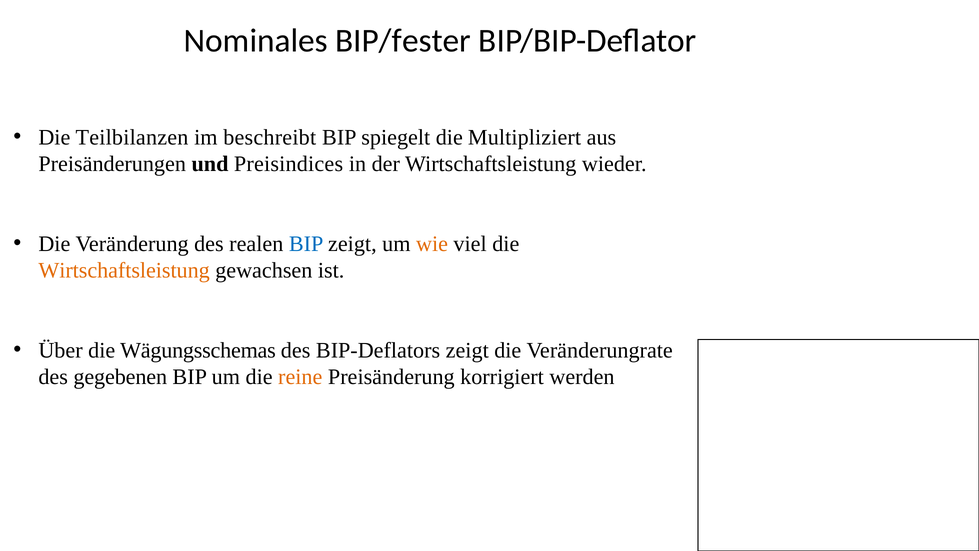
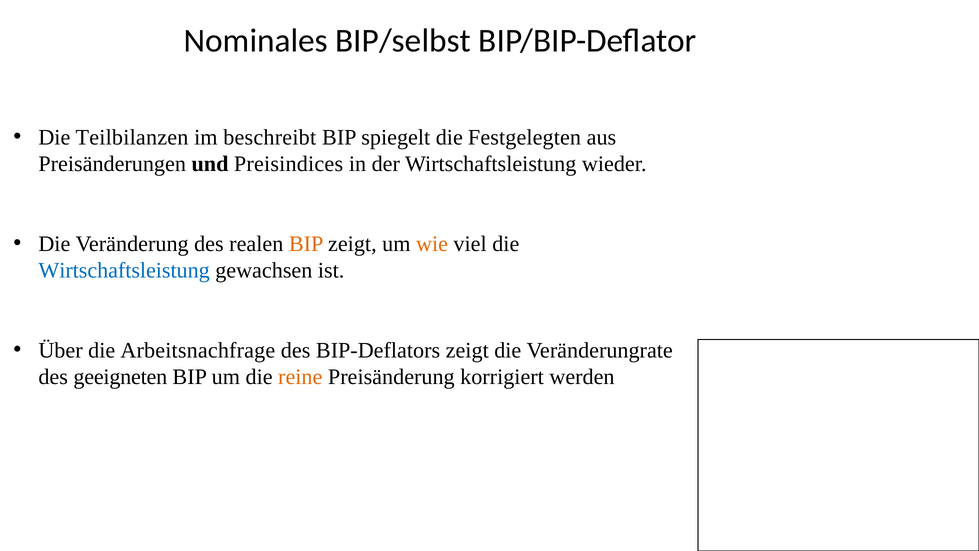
BIP/fester: BIP/fester -> BIP/selbst (403, 41)
Multipliziert: Multipliziert -> Festgelegten (525, 137)
BIP colour: blue -> orange (306, 244)
Wirtschaftsleistung colour: orange -> blue (124, 270)
Wägungsschemas: Wägungsschemas -> Arbeitsnachfrage (198, 350)
gegebenen: gegebenen -> geeigneten (120, 377)
